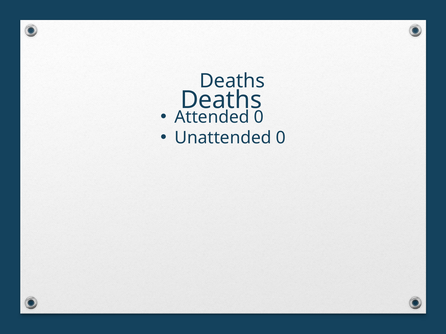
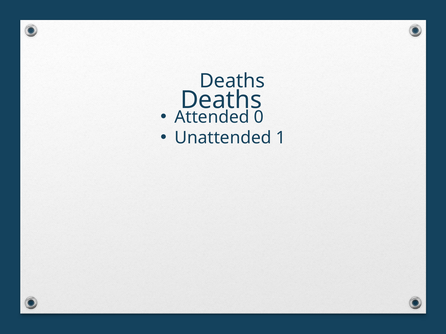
Unattended 0: 0 -> 1 (281, 138)
